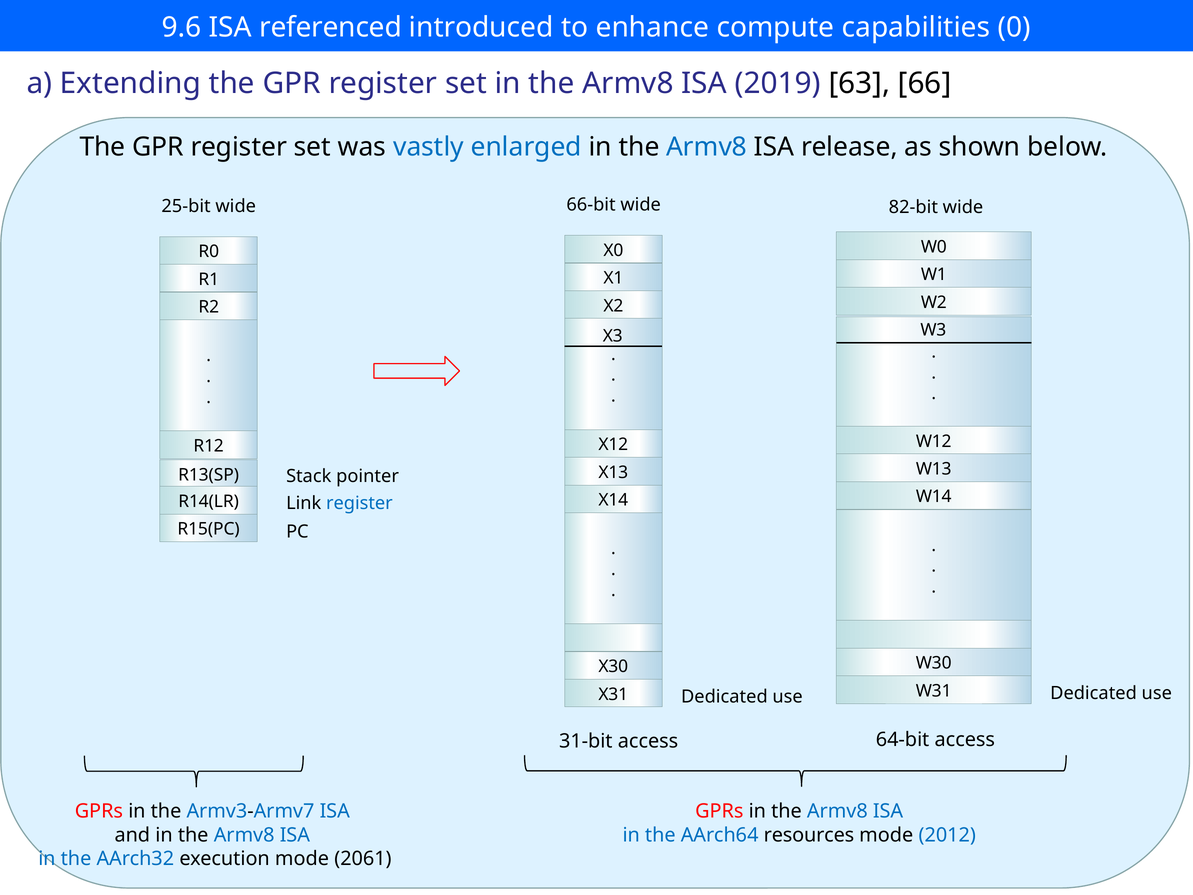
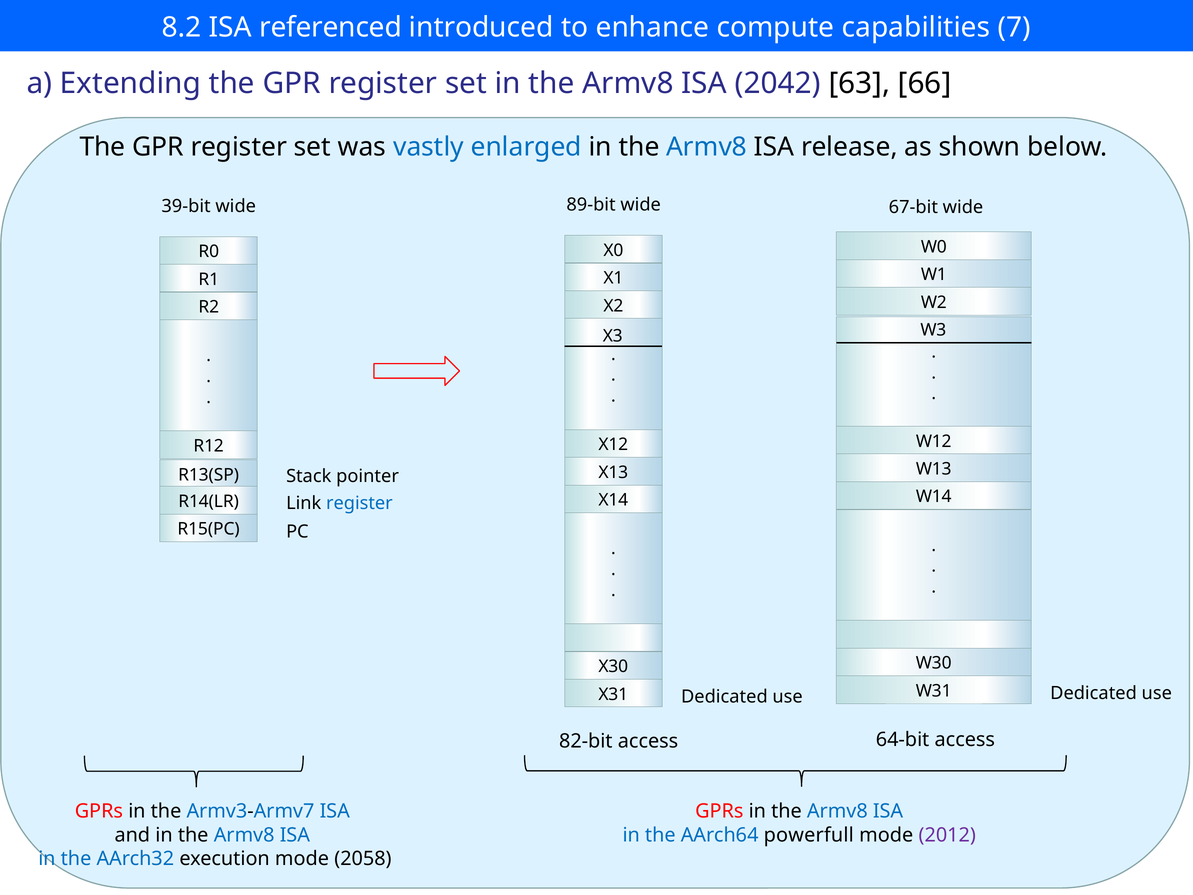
9.6: 9.6 -> 8.2 (182, 28)
0: 0 -> 7 (1014, 28)
2019: 2019 -> 2042 (778, 83)
25-bit: 25-bit -> 39-bit (186, 206)
66-bit: 66-bit -> 89-bit (591, 205)
82-bit: 82-bit -> 67-bit (913, 207)
31-bit: 31-bit -> 82-bit (586, 741)
resources: resources -> powerfull (809, 835)
2012 colour: blue -> purple (947, 835)
2061: 2061 -> 2058 (363, 859)
